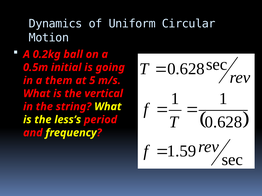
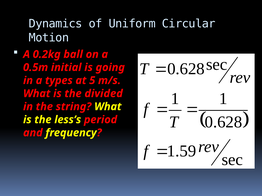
them: them -> types (59, 81)
vertical: vertical -> divided (104, 94)
